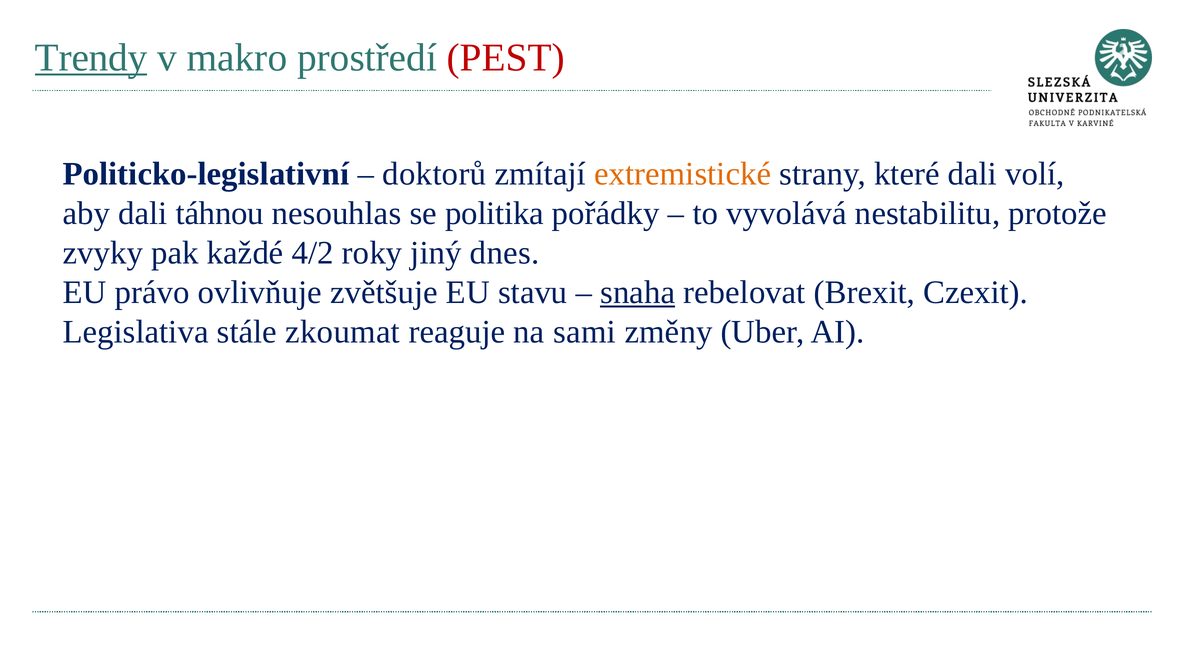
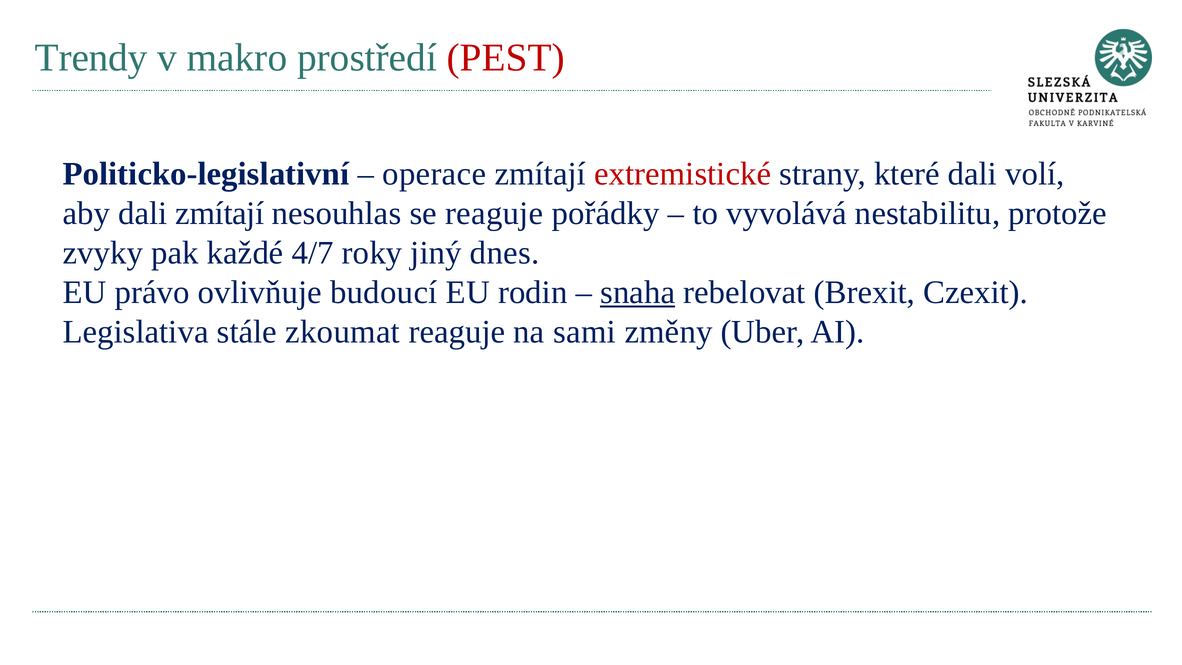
Trendy underline: present -> none (91, 57)
doktorů: doktorů -> operace (434, 174)
extremistické colour: orange -> red (683, 174)
dali táhnou: táhnou -> zmítají (220, 214)
se politika: politika -> reaguje (494, 214)
4/2: 4/2 -> 4/7 (313, 253)
zvětšuje: zvětšuje -> budoucí (384, 292)
stavu: stavu -> rodin (533, 292)
